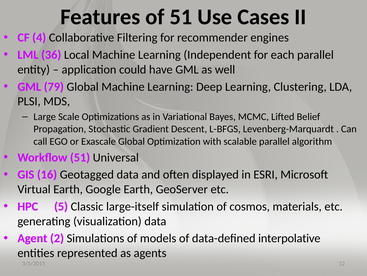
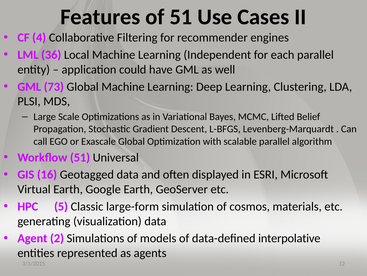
79: 79 -> 73 (54, 86)
large-itself: large-itself -> large-form (133, 206)
